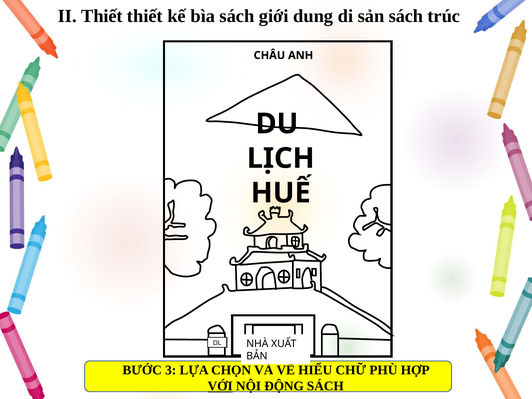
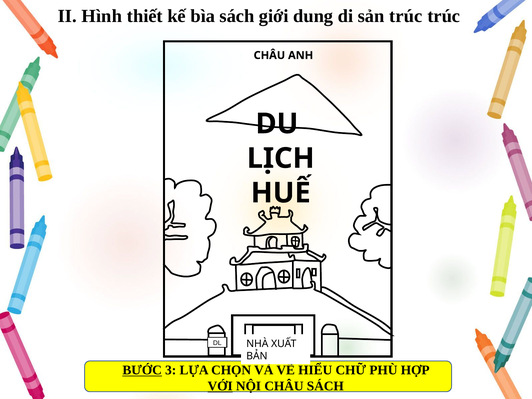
II Thiết: Thiết -> Hình (102, 16)
sản sách: sách -> trúc (406, 16)
BƯỚC underline: none -> present (142, 370)
NỘI ĐỘNG: ĐỘNG -> CHÂU (284, 386)
